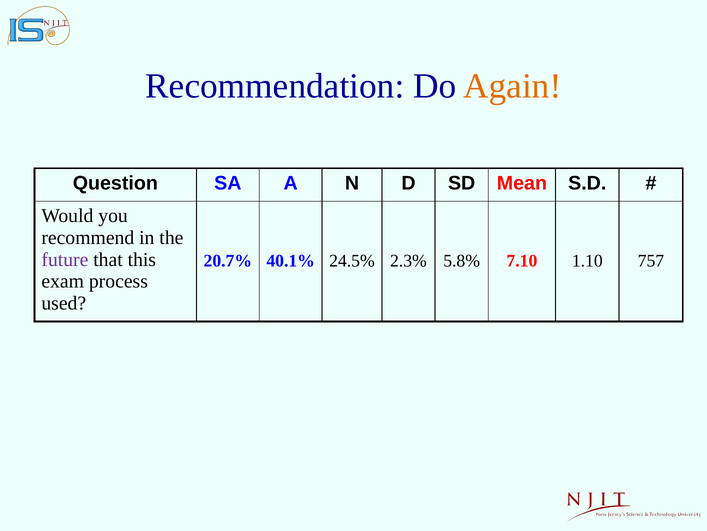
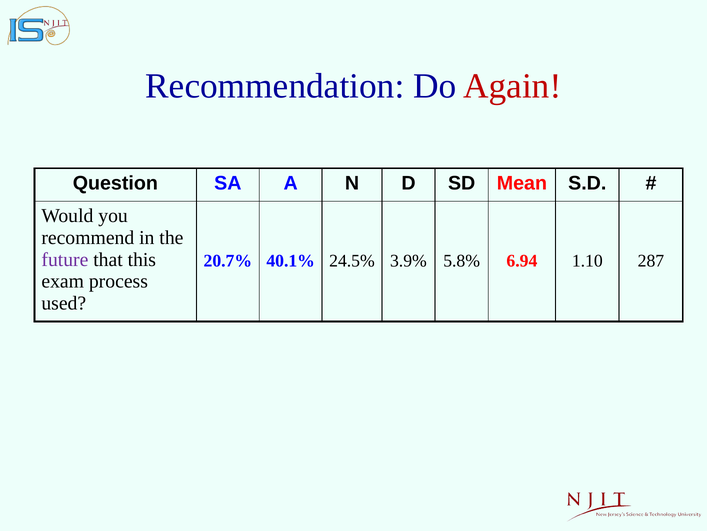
Again colour: orange -> red (512, 86)
2.3%: 2.3% -> 3.9% (408, 261)
7.10: 7.10 -> 6.94 (522, 261)
757: 757 -> 287 (651, 261)
